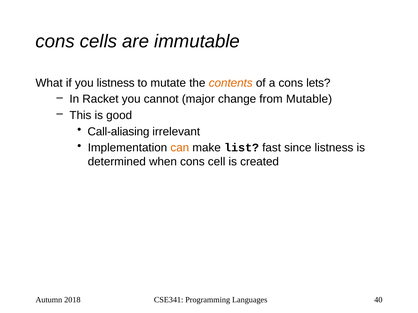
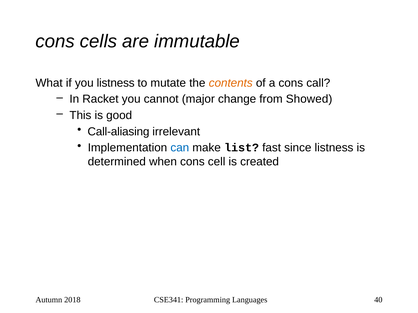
lets: lets -> call (318, 83)
Mutable: Mutable -> Showed (309, 99)
can colour: orange -> blue (180, 148)
